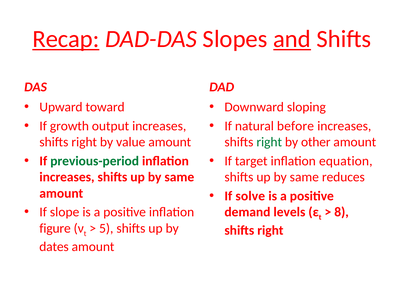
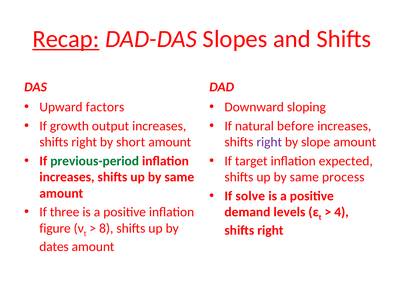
and underline: present -> none (292, 39)
toward: toward -> factors (105, 107)
value: value -> short (131, 142)
right colour: green -> purple (269, 142)
other: other -> slope (316, 142)
equation: equation -> expected (346, 161)
reduces: reduces -> process (343, 177)
slope: slope -> three (65, 212)
8: 8 -> 4 (342, 212)
5: 5 -> 8 (106, 228)
